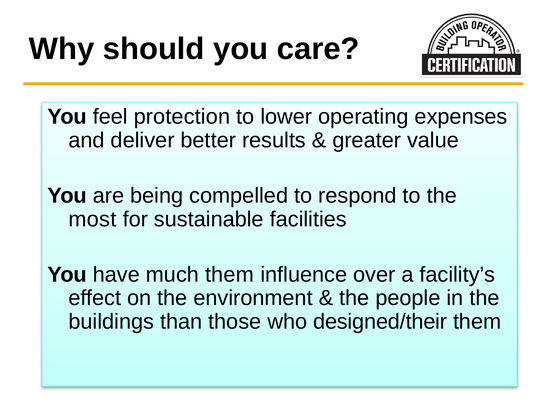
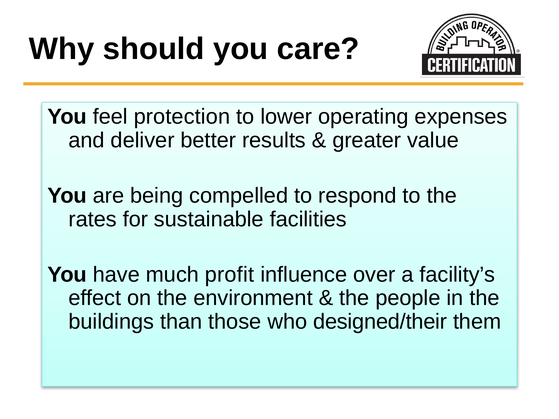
most: most -> rates (93, 219)
much them: them -> profit (230, 275)
